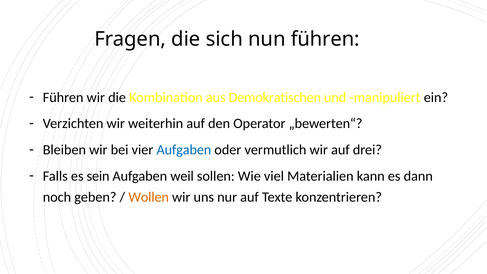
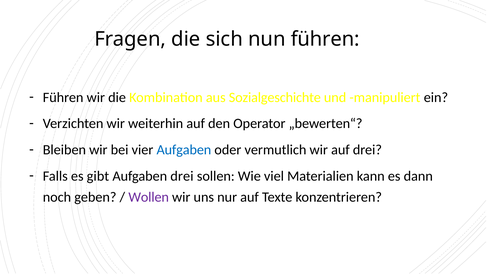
Demokratischen: Demokratischen -> Sozialgeschichte (275, 97)
sein: sein -> gibt (98, 176)
Aufgaben weil: weil -> drei (182, 176)
Wollen colour: orange -> purple (149, 197)
